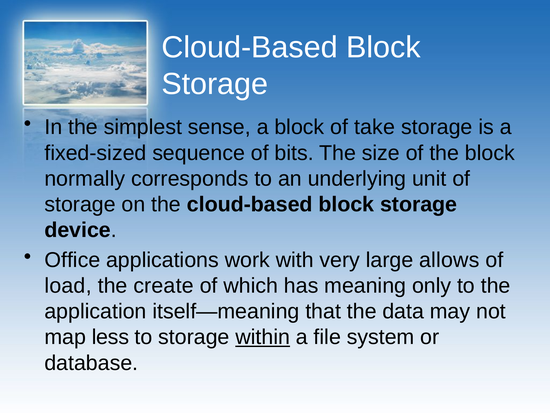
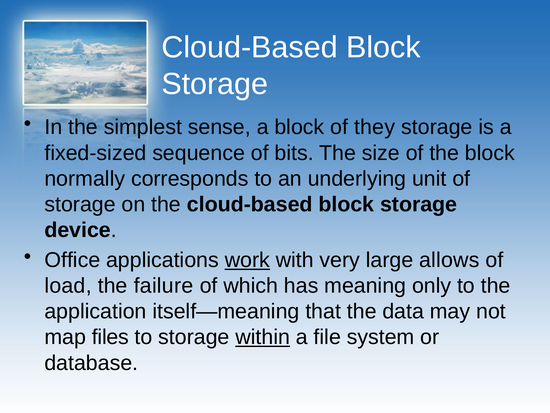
take: take -> they (375, 127)
work underline: none -> present (247, 260)
create: create -> failure (164, 285)
less: less -> files (110, 337)
